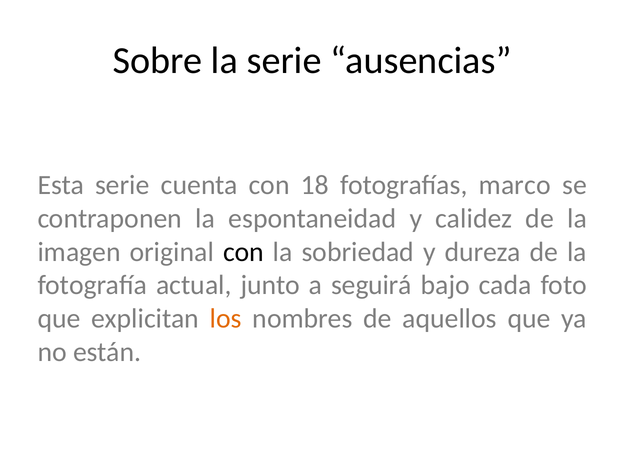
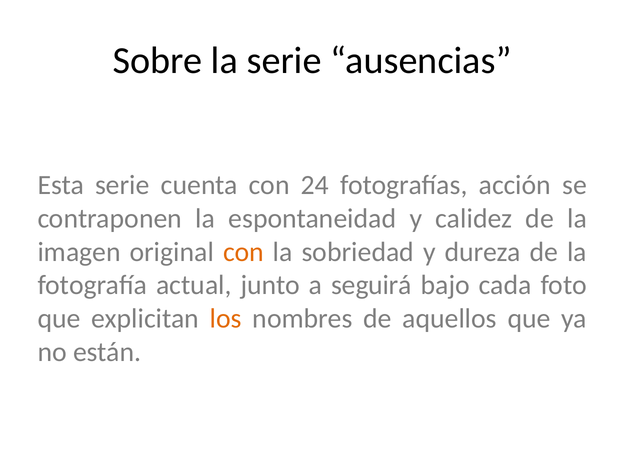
18: 18 -> 24 (315, 185)
marco: marco -> acción (515, 185)
con colour: black -> orange (244, 252)
